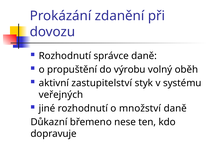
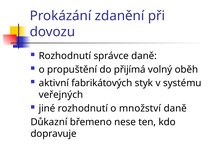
výrobu: výrobu -> přijímá (130, 70)
zastupitelství: zastupitelství -> fabrikátových (102, 83)
